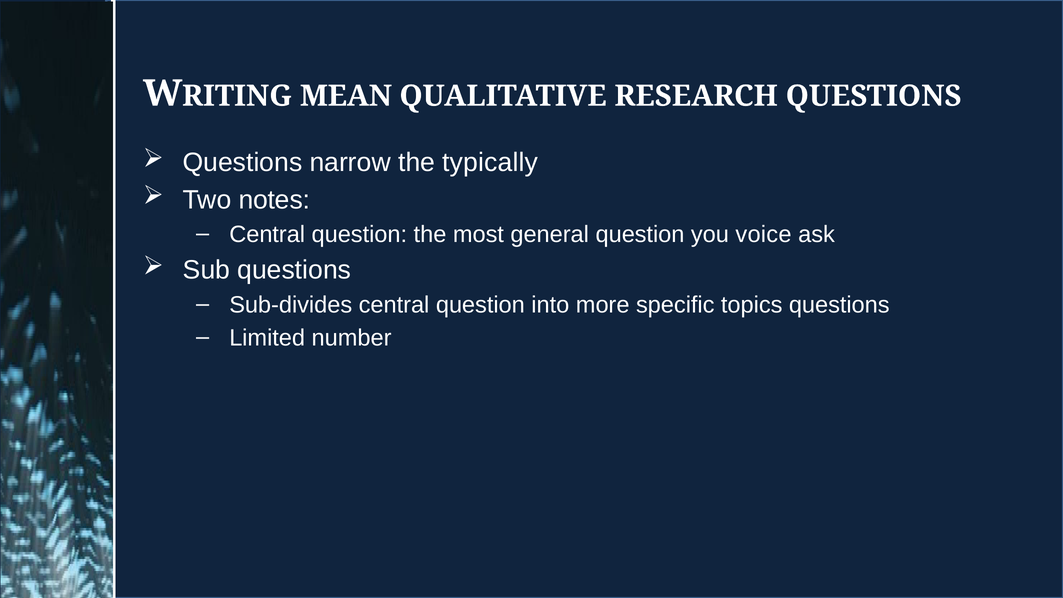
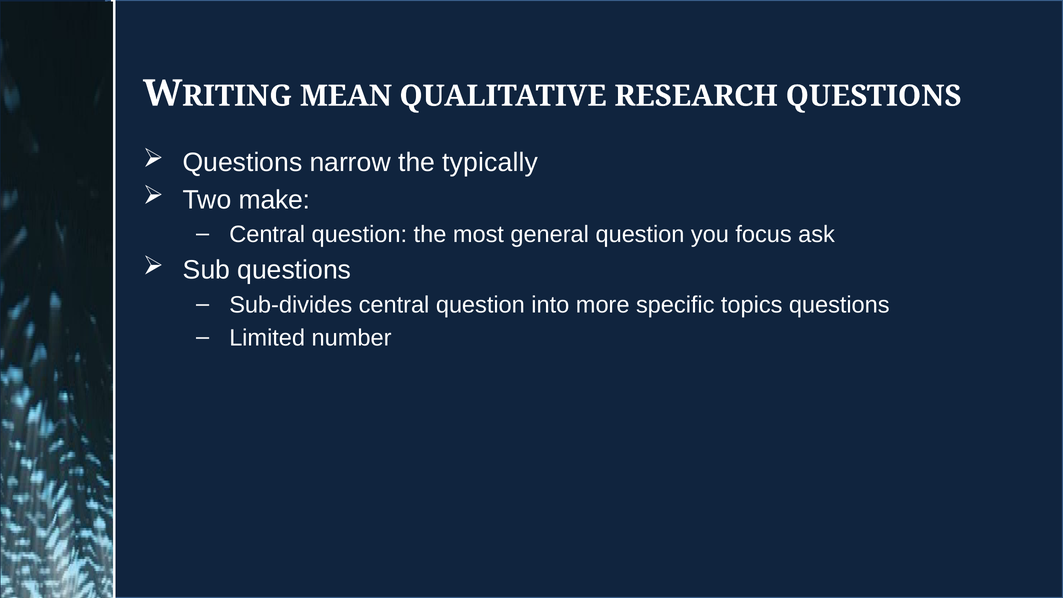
notes: notes -> make (274, 200)
voice: voice -> focus (764, 234)
